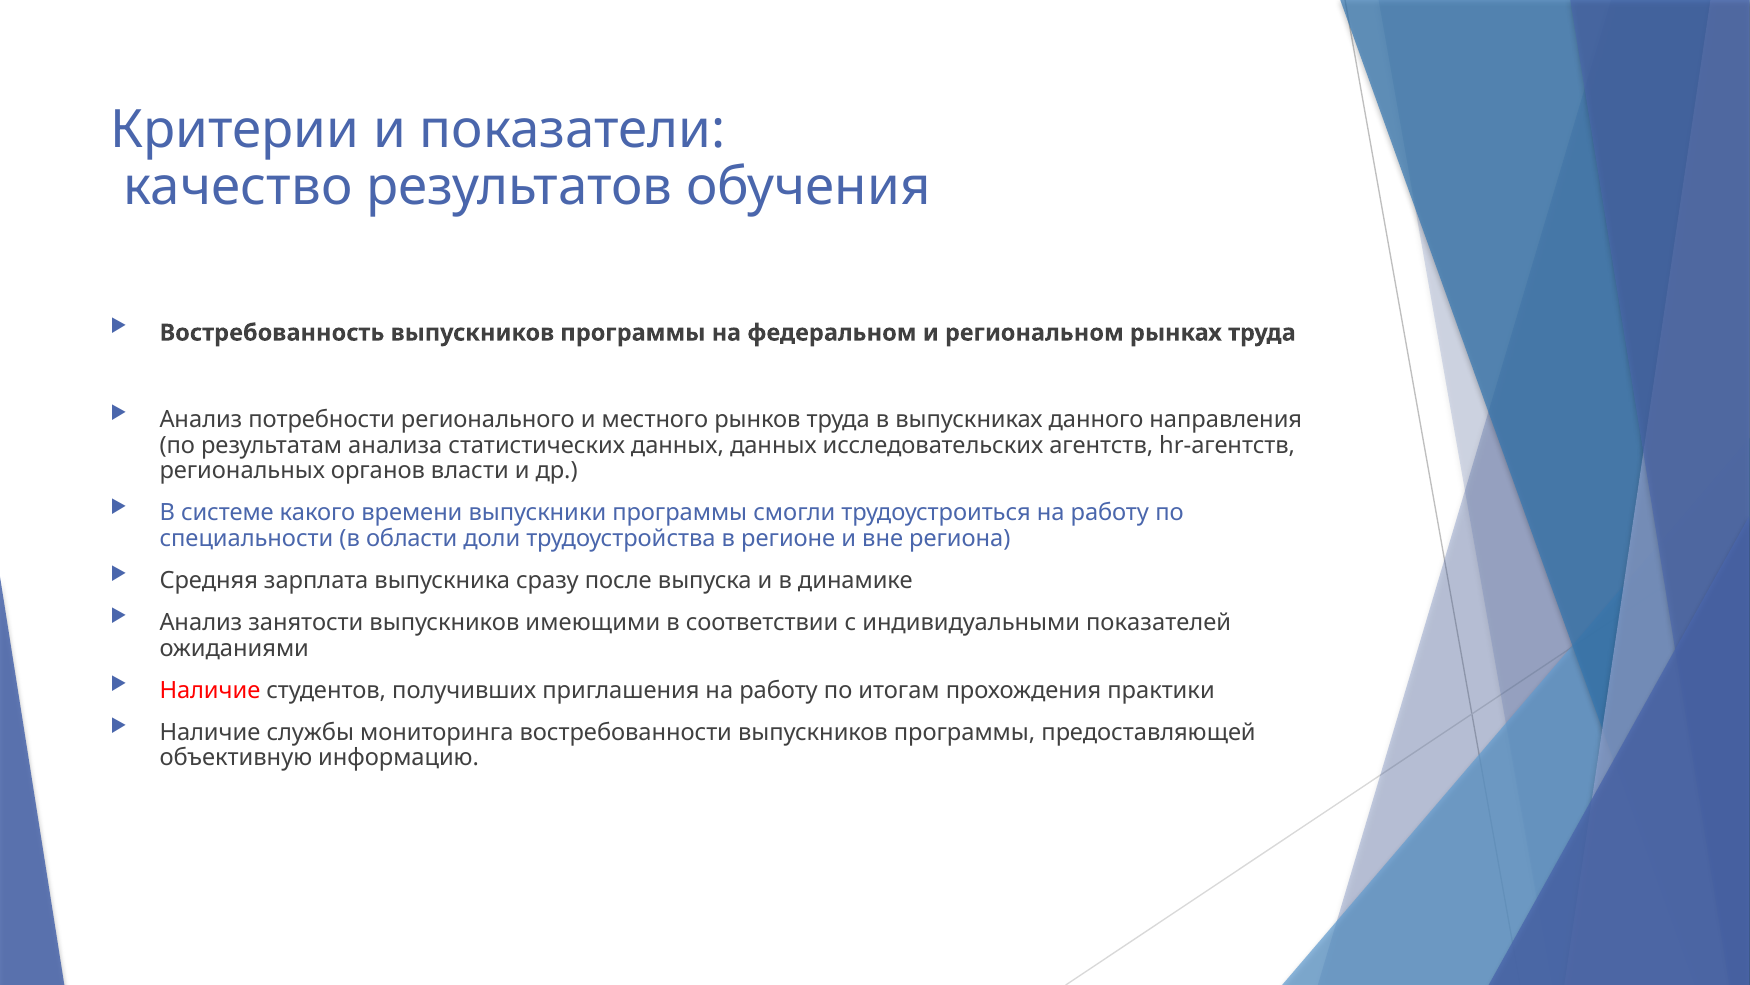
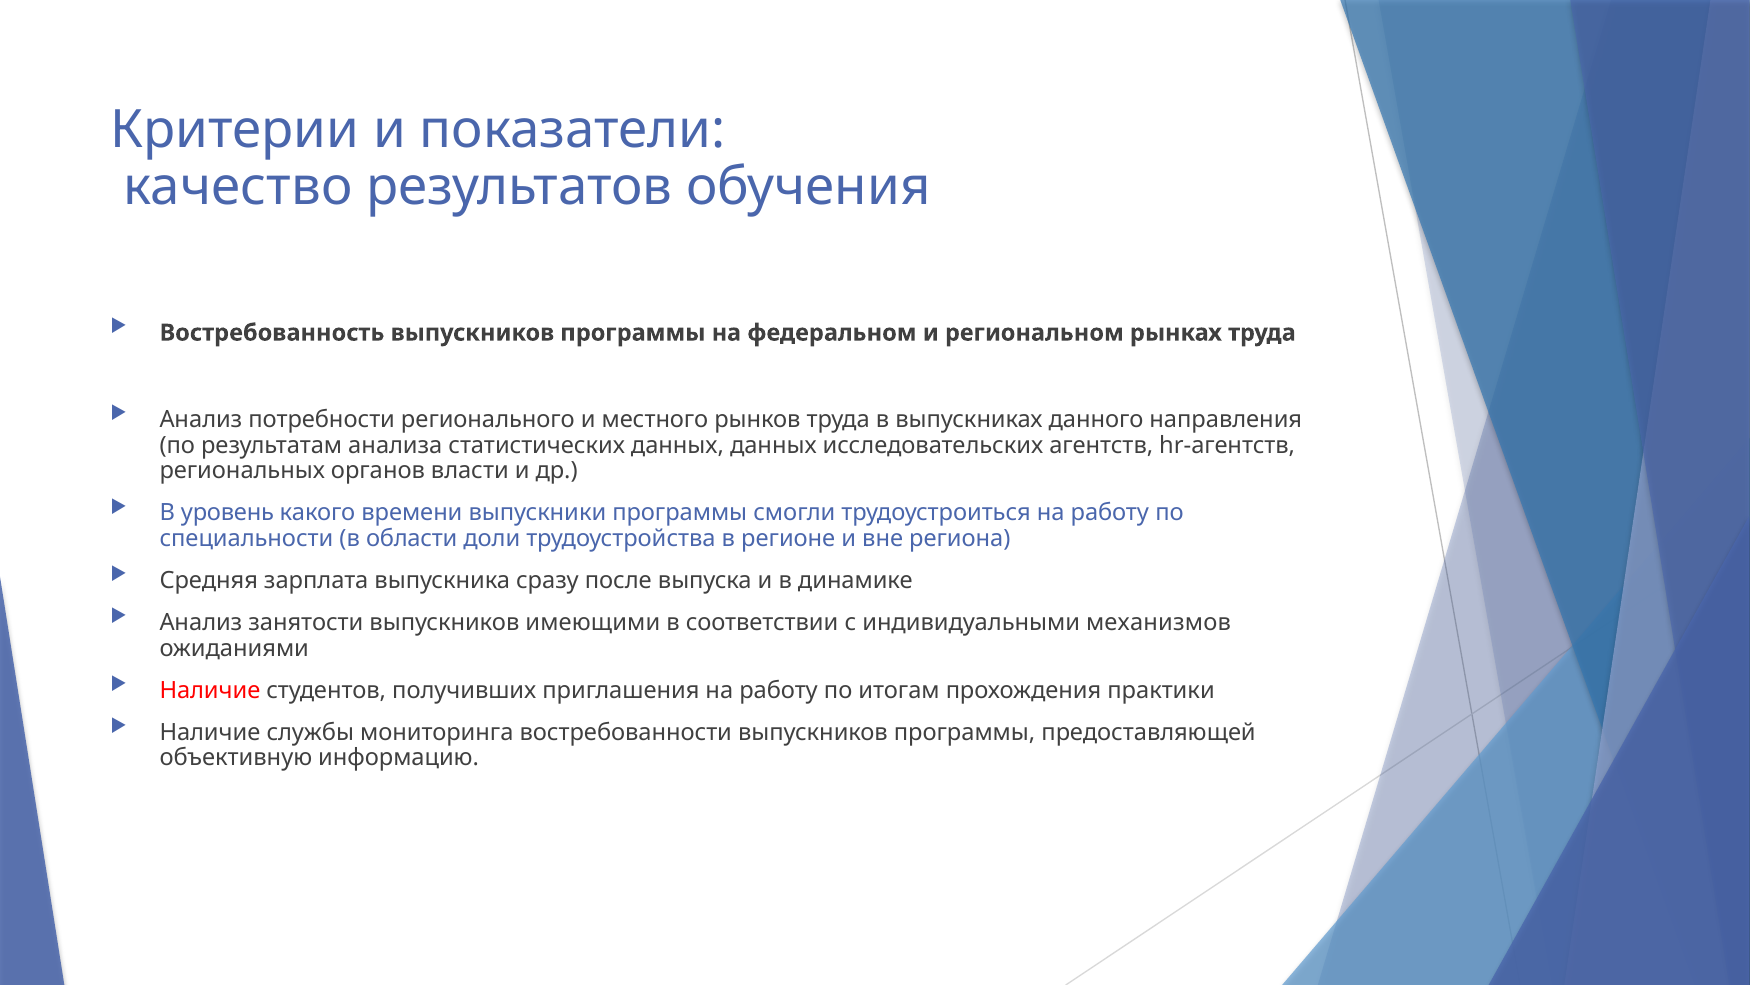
системе: системе -> уровень (227, 513)
показателей: показателей -> механизмов (1159, 622)
